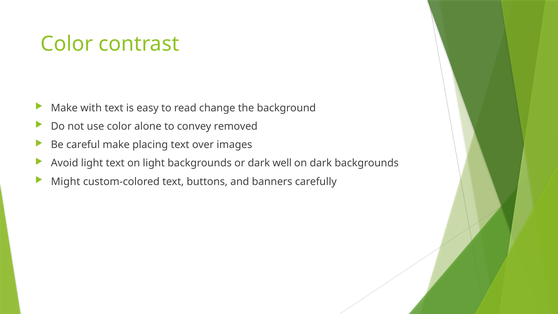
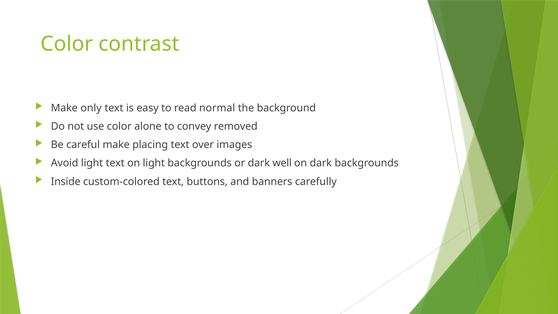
with: with -> only (91, 108)
change: change -> normal (217, 108)
Might: Might -> Inside (66, 181)
